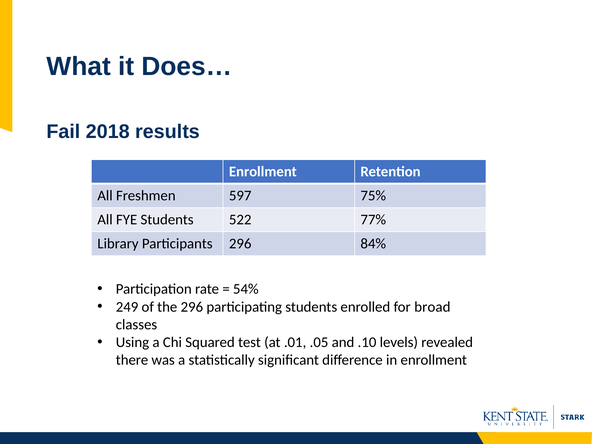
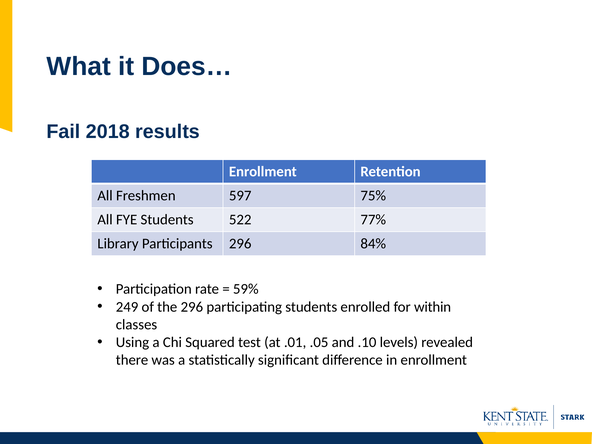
54%: 54% -> 59% (246, 289)
broad: broad -> within (433, 307)
